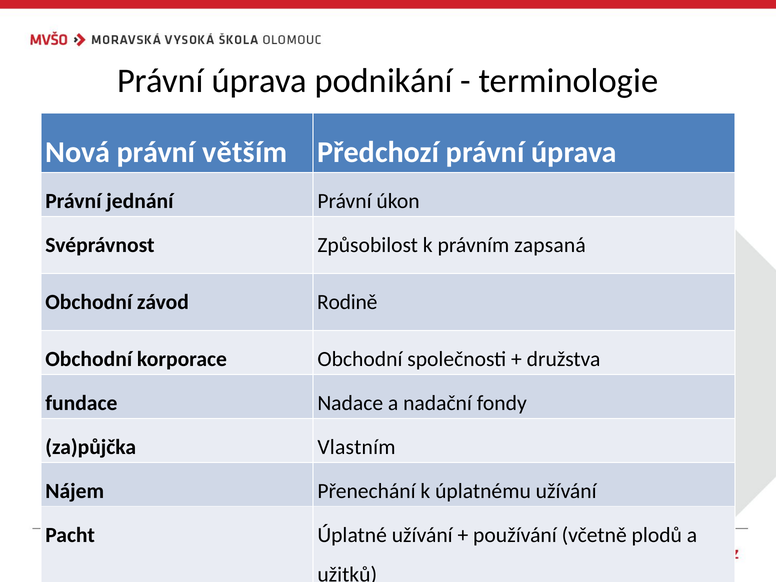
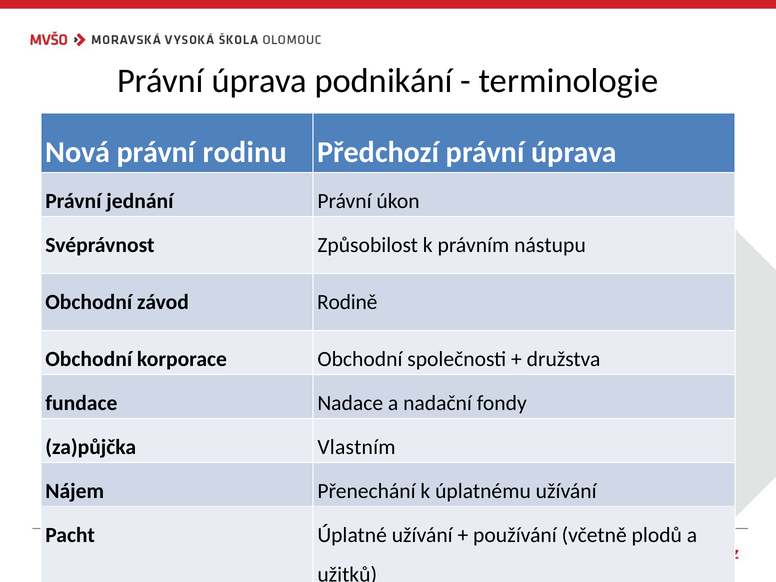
větším: větším -> rodinu (245, 152)
zapsaná: zapsaná -> nástupu (550, 245)
